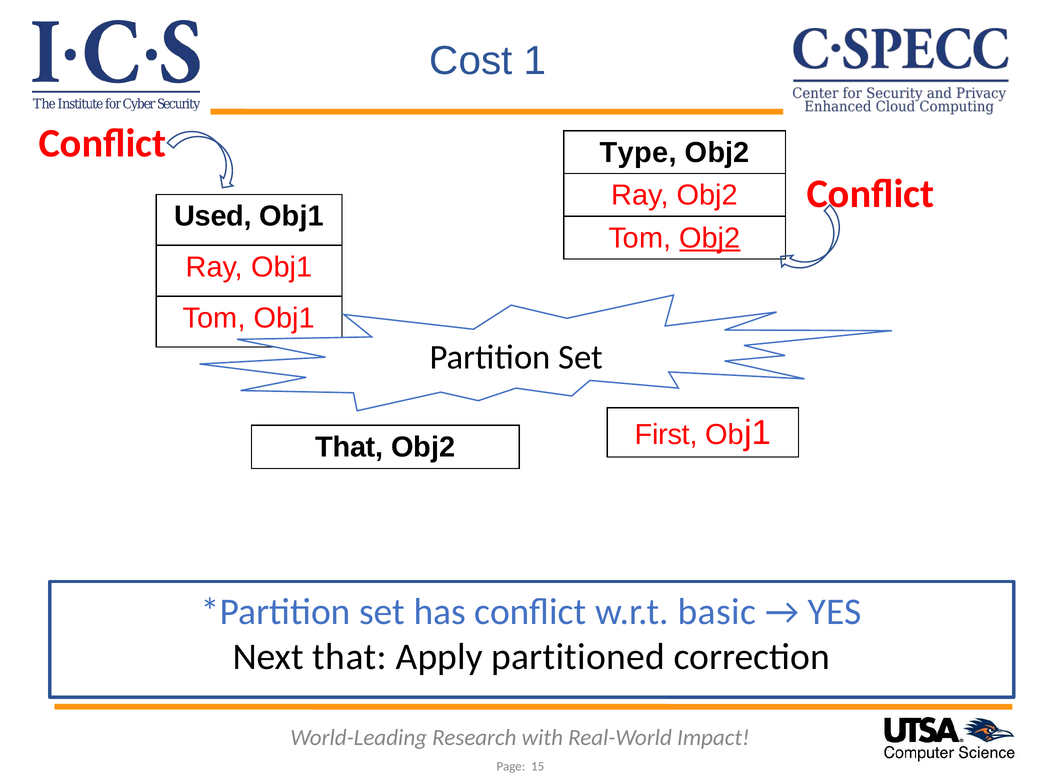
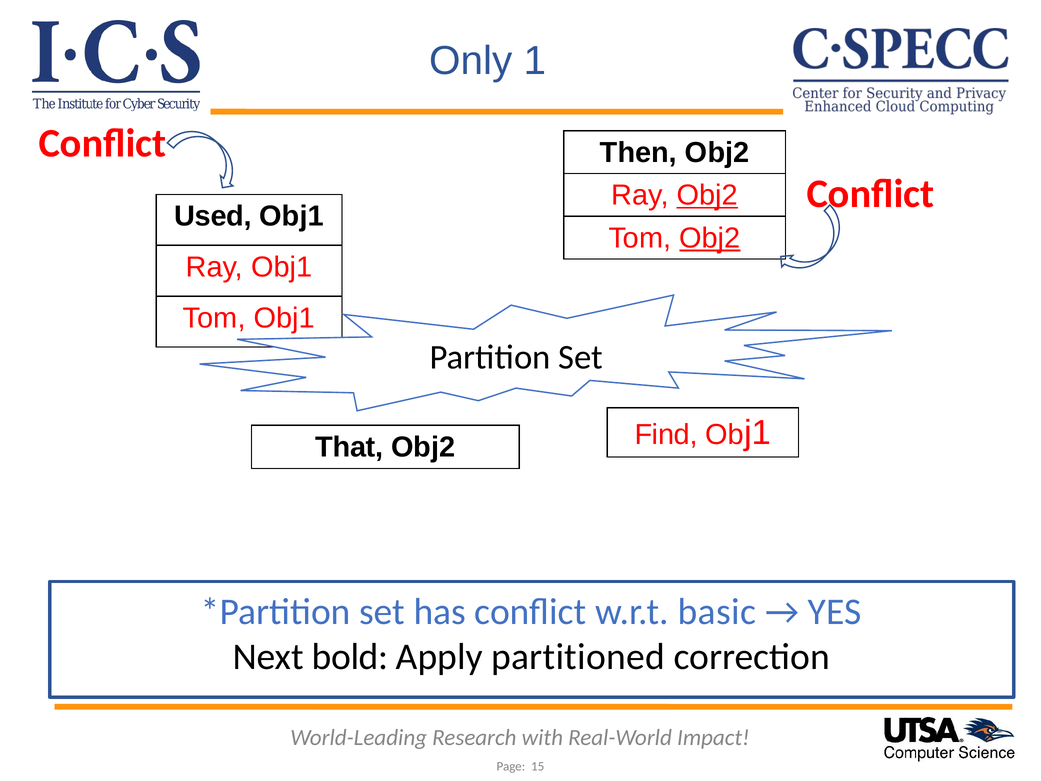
Cost: Cost -> Only (471, 61)
Type: Type -> Then (638, 153)
Obj2 underline: none -> present (707, 195)
First: First -> Find (666, 435)
Next that: that -> bold (350, 657)
